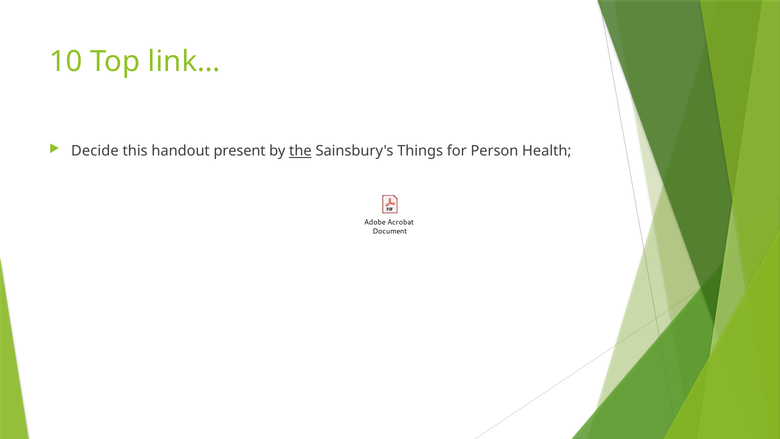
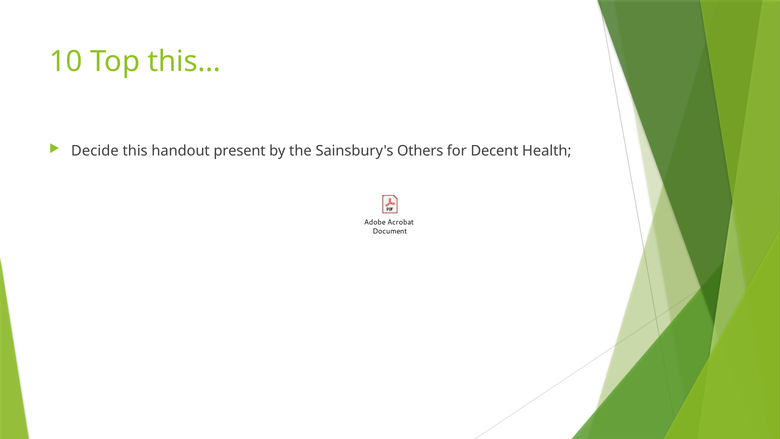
link…: link… -> this… (184, 62)
the underline: present -> none (300, 151)
Things: Things -> Others (420, 151)
Person: Person -> Decent (494, 151)
